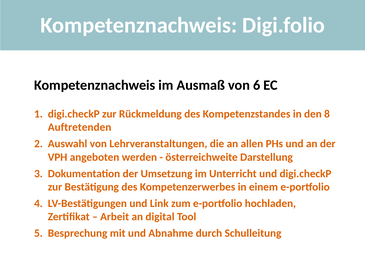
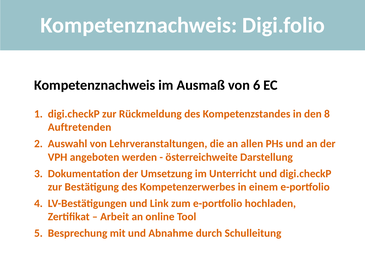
digital: digital -> online (160, 217)
